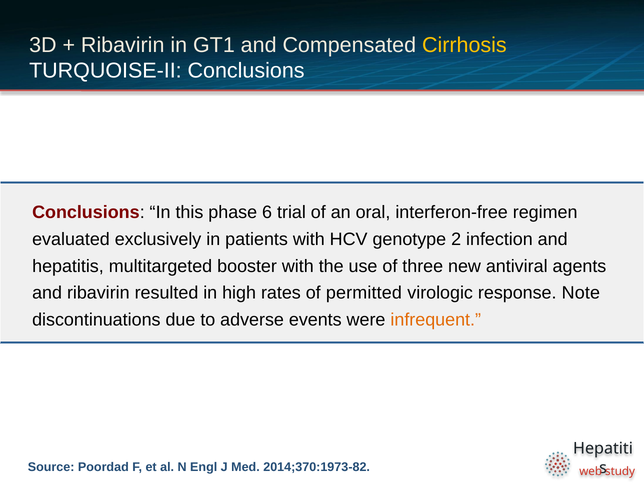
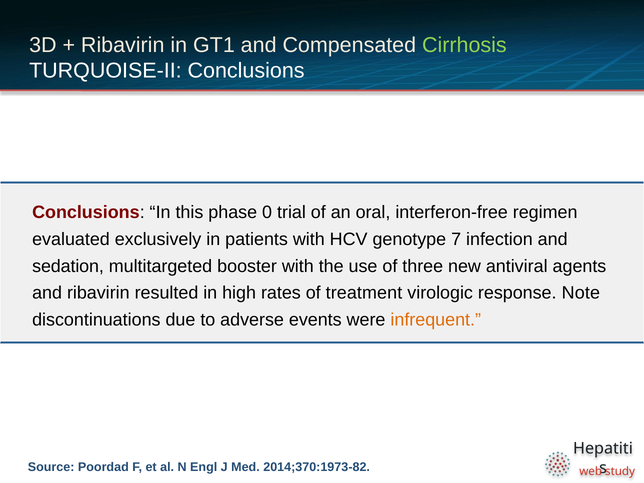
Cirrhosis colour: yellow -> light green (464, 45)
6: 6 -> 0 (267, 213)
2: 2 -> 7 (456, 239)
hepatitis: hepatitis -> sedation (68, 266)
permitted: permitted -> treatment (364, 293)
